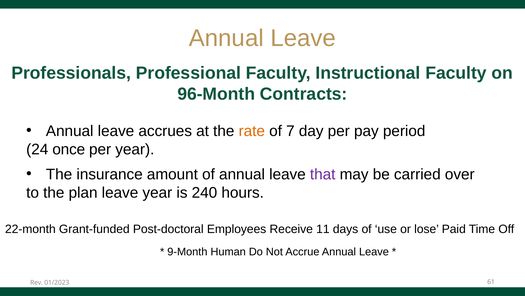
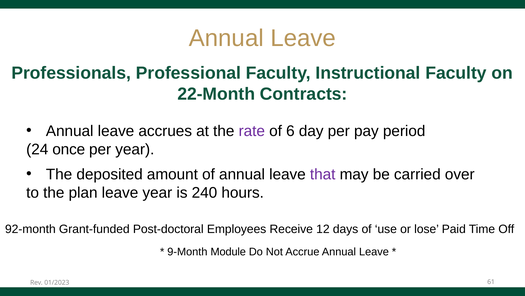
96-Month: 96-Month -> 22-Month (216, 94)
rate colour: orange -> purple (252, 131)
7: 7 -> 6 (290, 131)
insurance: insurance -> deposited (110, 174)
22-month: 22-month -> 92-month (30, 229)
11: 11 -> 12 (323, 229)
Human: Human -> Module (228, 251)
